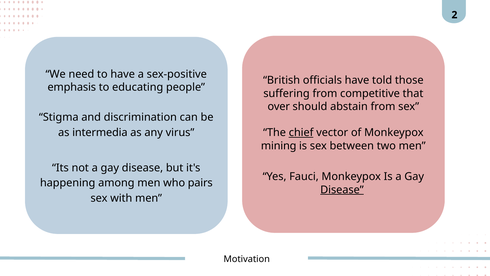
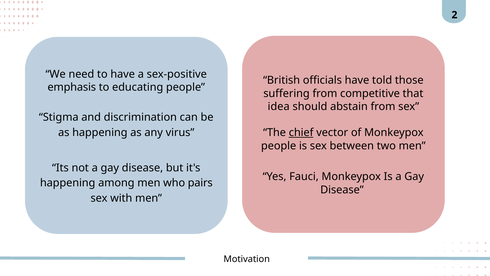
over: over -> idea (279, 106)
as intermedia: intermedia -> happening (100, 132)
mining: mining -> people (279, 146)
Disease underline: present -> none (342, 190)
